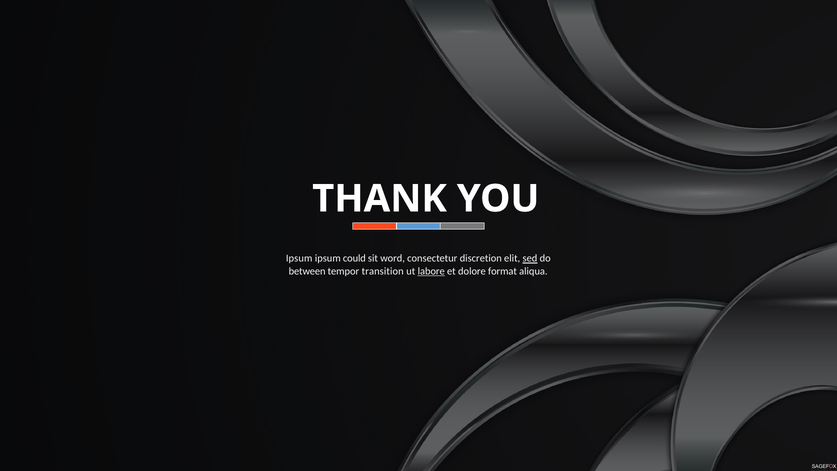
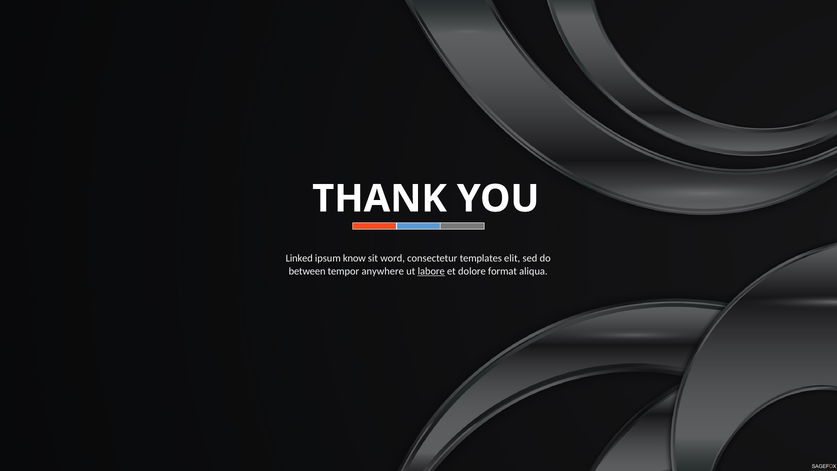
Ipsum: Ipsum -> Linked (299, 258)
could: could -> know (354, 258)
discretion: discretion -> templates (481, 258)
sed underline: present -> none (530, 258)
transition: transition -> anywhere (383, 271)
